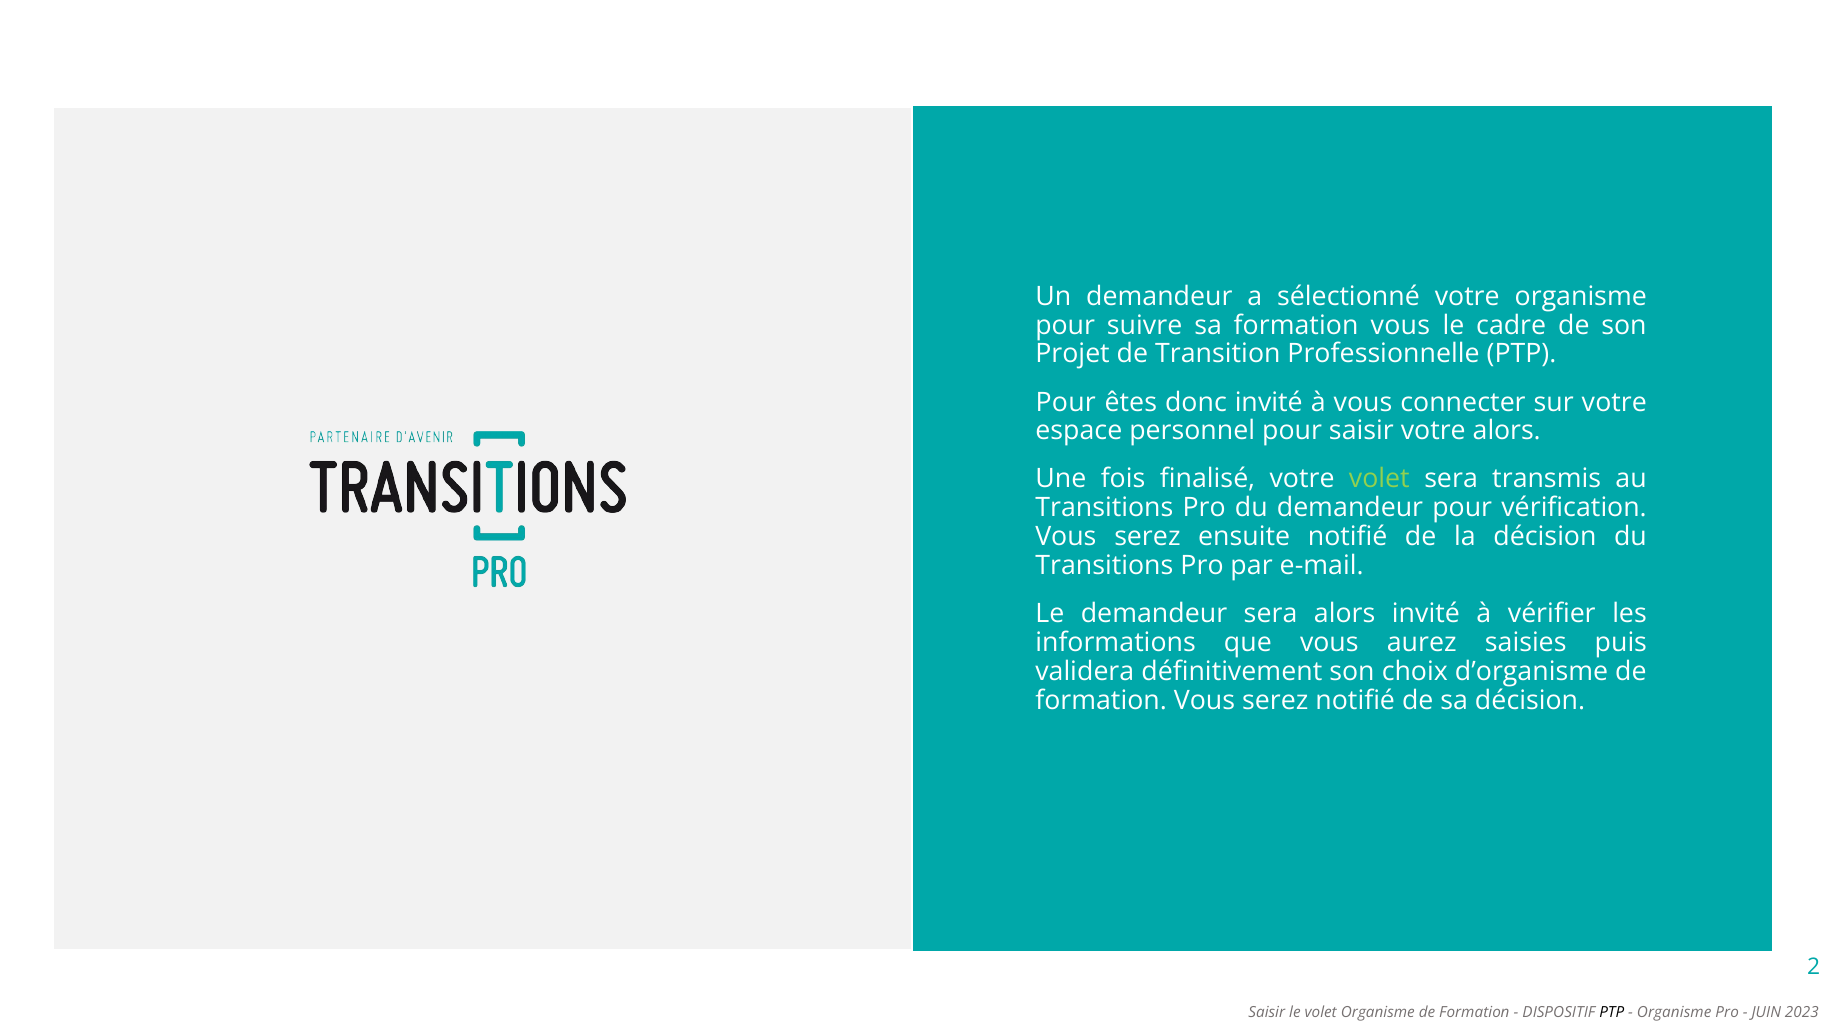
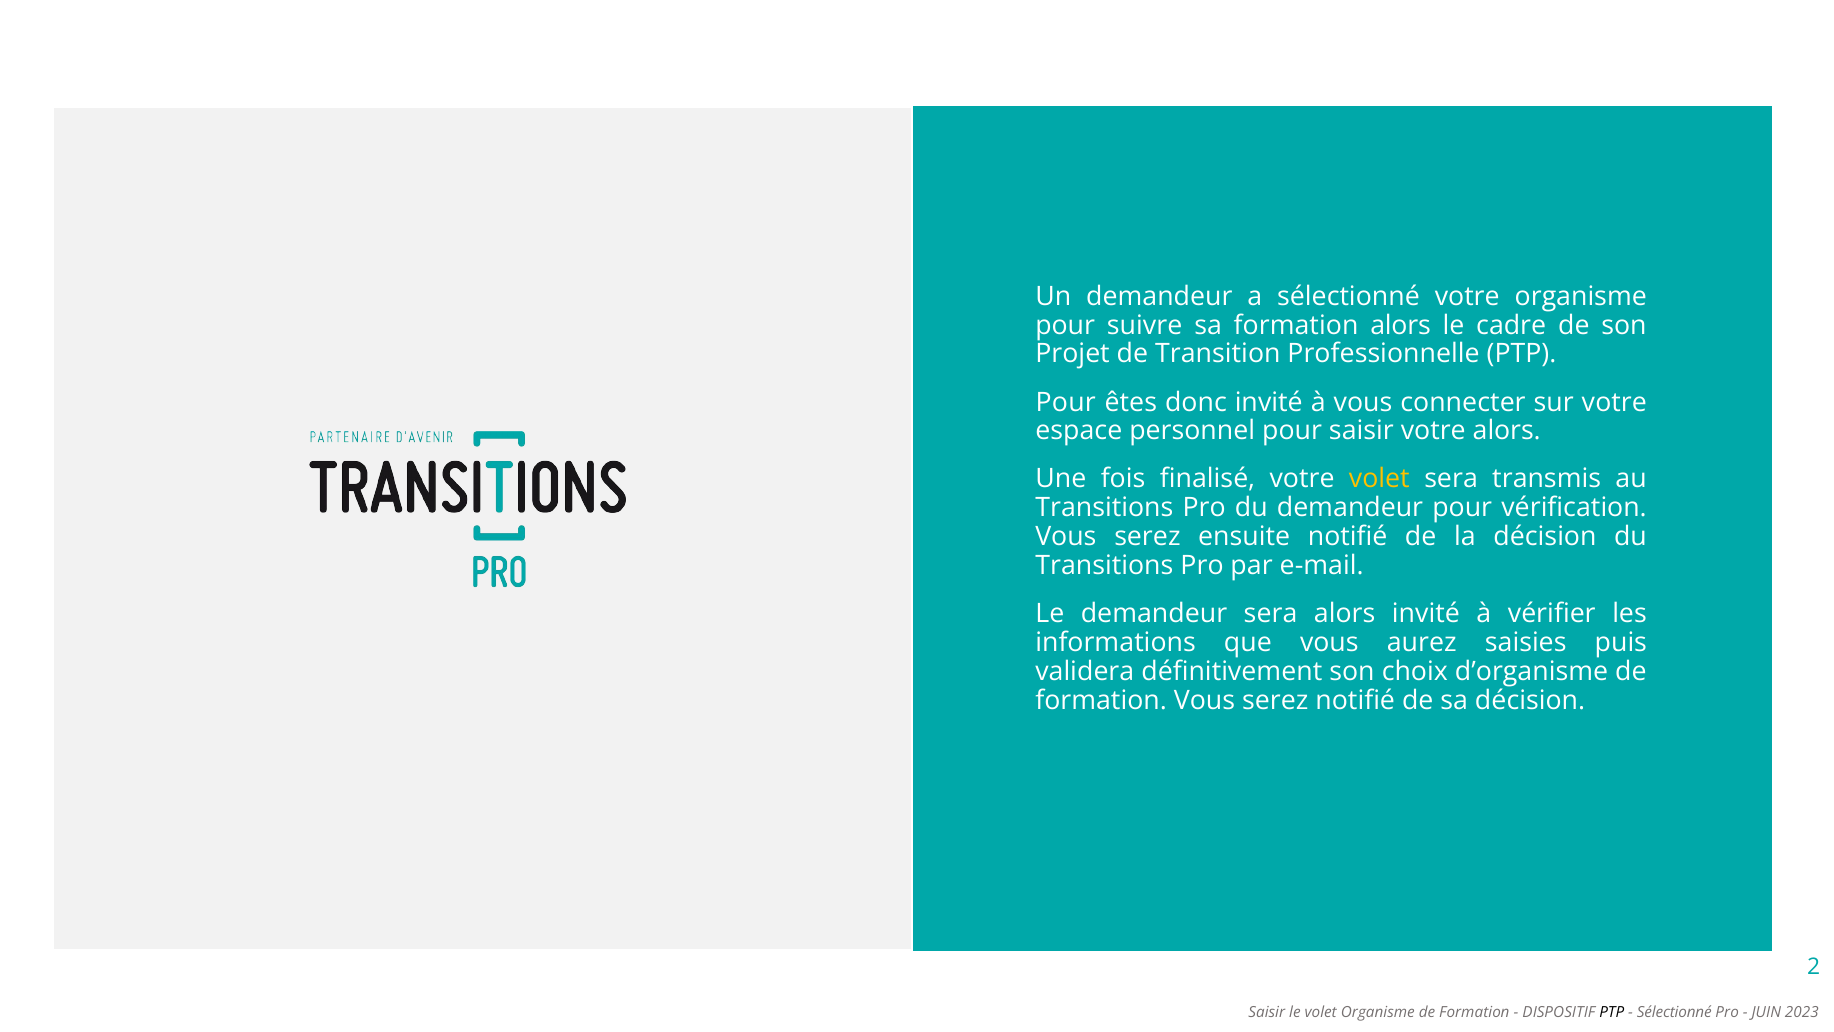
sa formation vous: vous -> alors (1401, 325)
volet colour: light green -> yellow (1379, 479)
Organisme: Organisme -> Sélectionné (1674, 1013)
